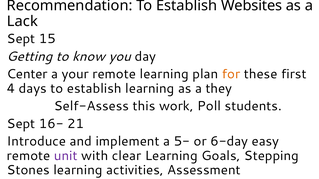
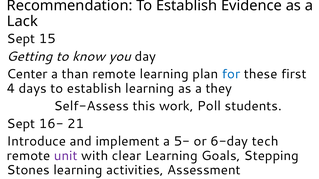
Websites: Websites -> Evidence (251, 6)
your: your -> than (75, 74)
for colour: orange -> blue (231, 74)
easy: easy -> tech (265, 142)
